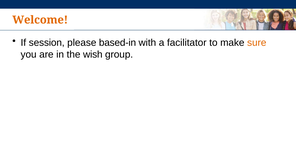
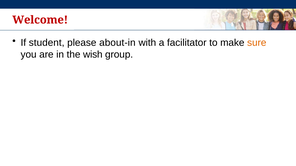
Welcome colour: orange -> red (40, 20)
session: session -> student (47, 43)
based-in: based-in -> about-in (117, 43)
